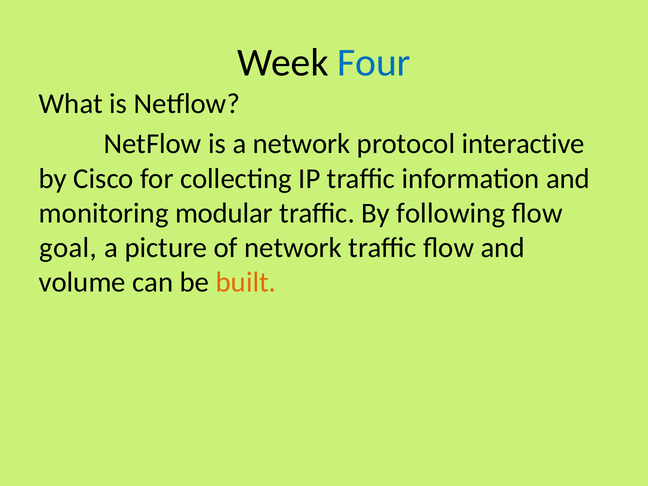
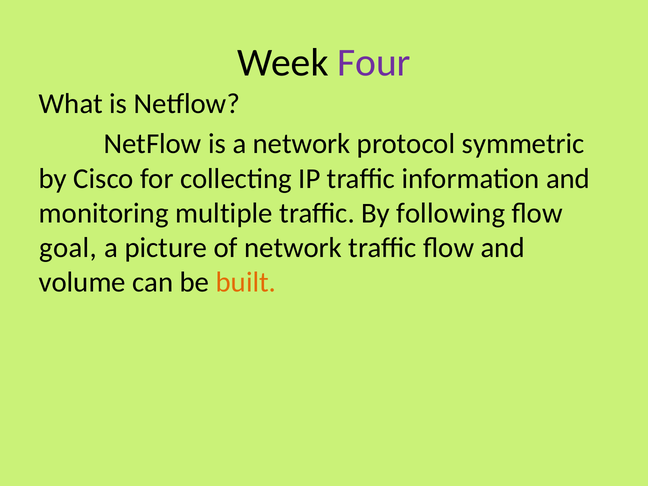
Four colour: blue -> purple (374, 63)
interactive: interactive -> symmetric (523, 144)
modular: modular -> multiple (224, 213)
